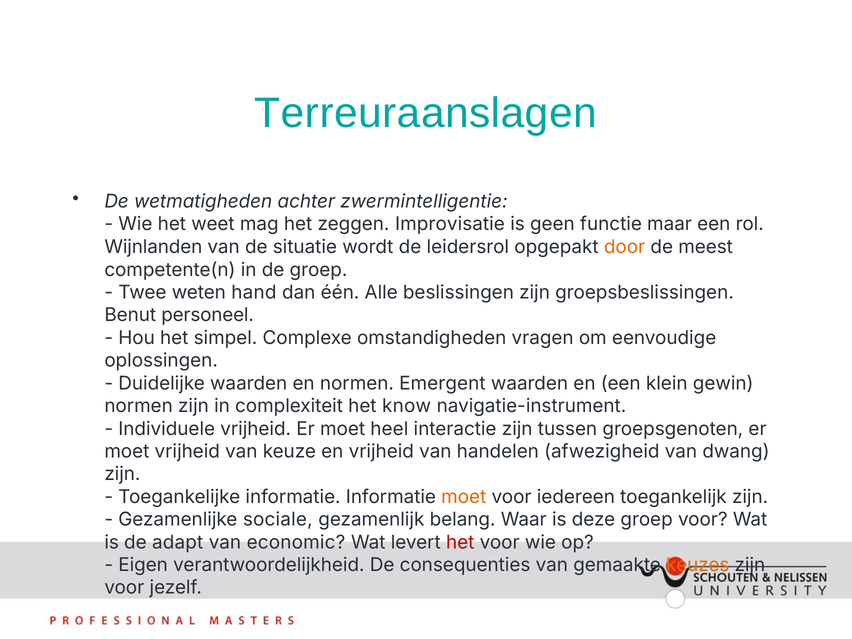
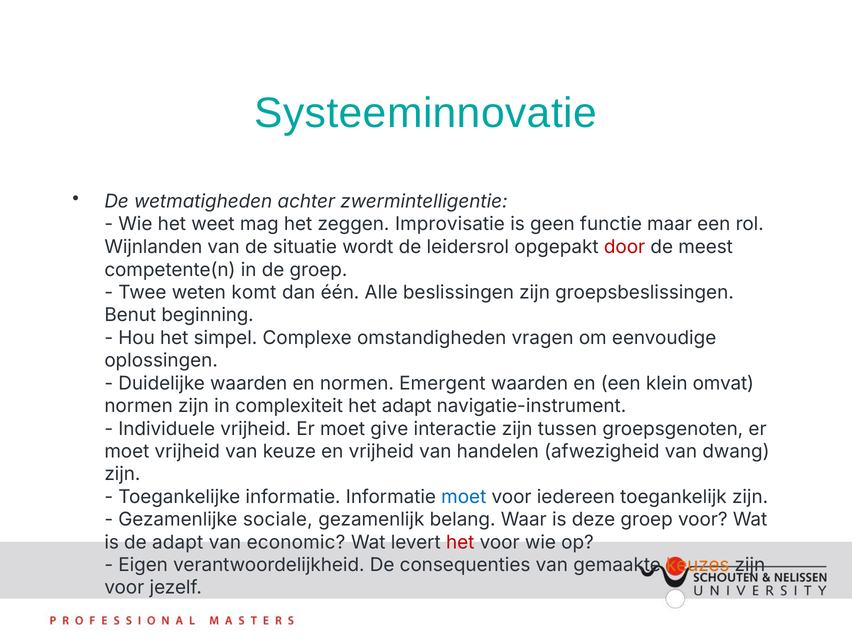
Terreuraanslagen: Terreuraanslagen -> Systeeminnovatie (426, 113)
door colour: orange -> red (625, 247)
hand: hand -> komt (254, 293)
personeel: personeel -> beginning (208, 315)
gewin: gewin -> omvat (723, 383)
het know: know -> adapt (407, 406)
heel: heel -> give (389, 429)
moet colour: orange -> blue (464, 497)
